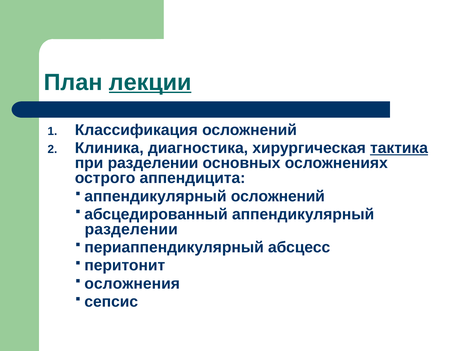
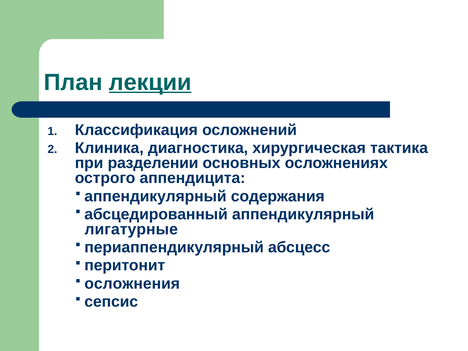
тактика underline: present -> none (399, 148)
аппендикулярный осложнений: осложнений -> содержания (278, 196)
разделении: разделении -> лигатурные (131, 229)
